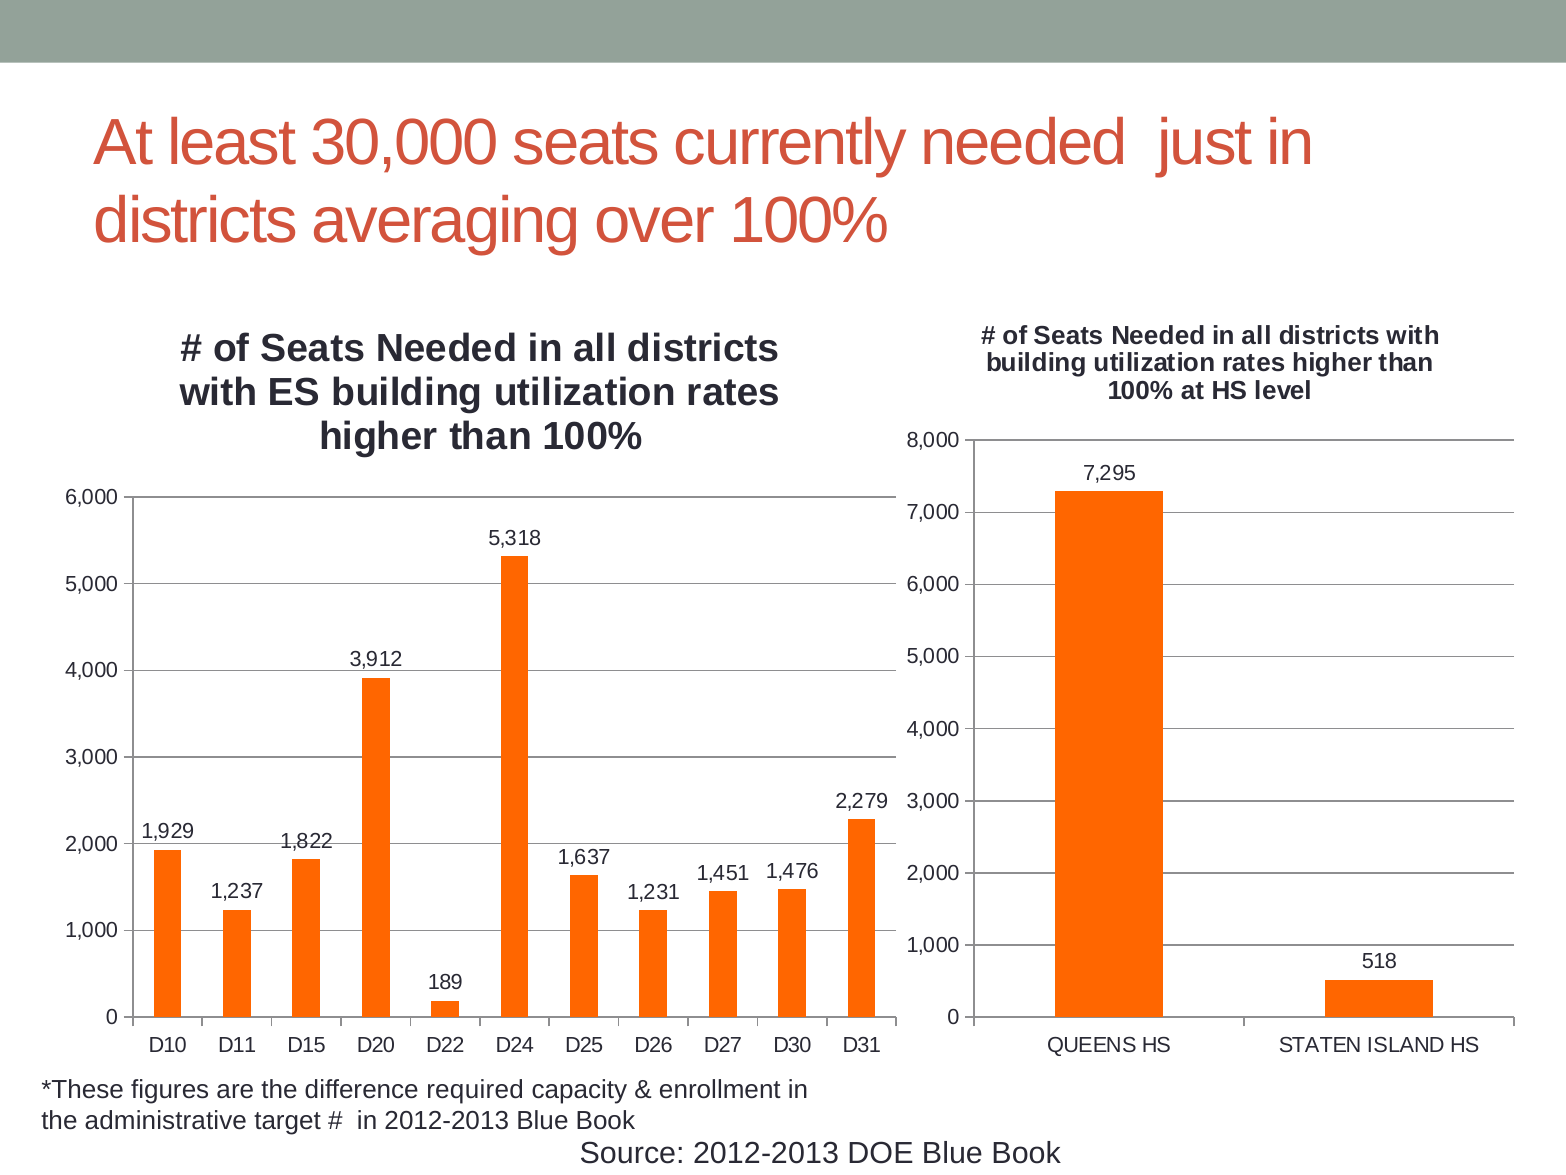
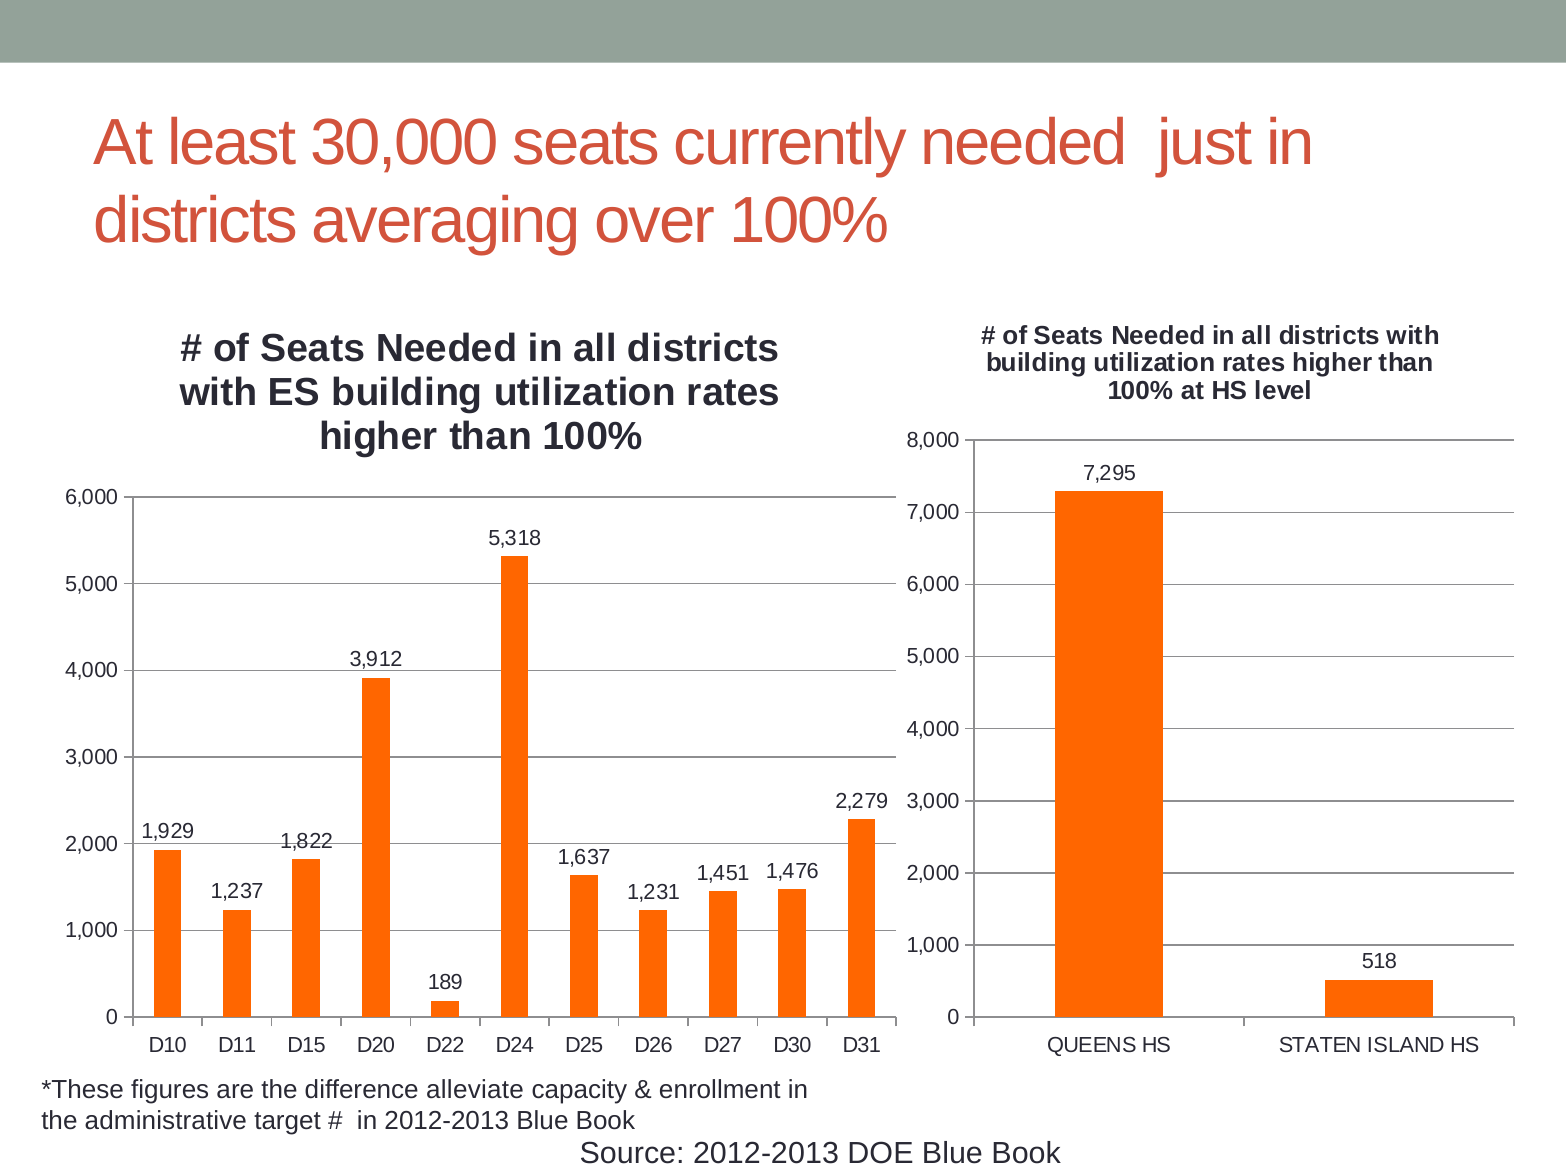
required: required -> alleviate (475, 1089)
